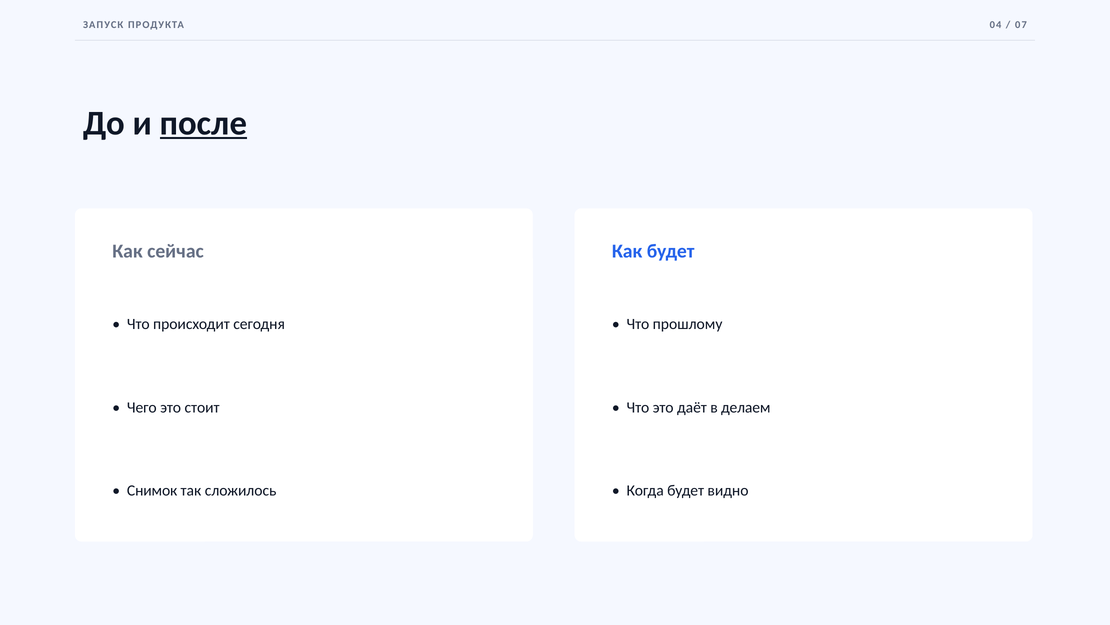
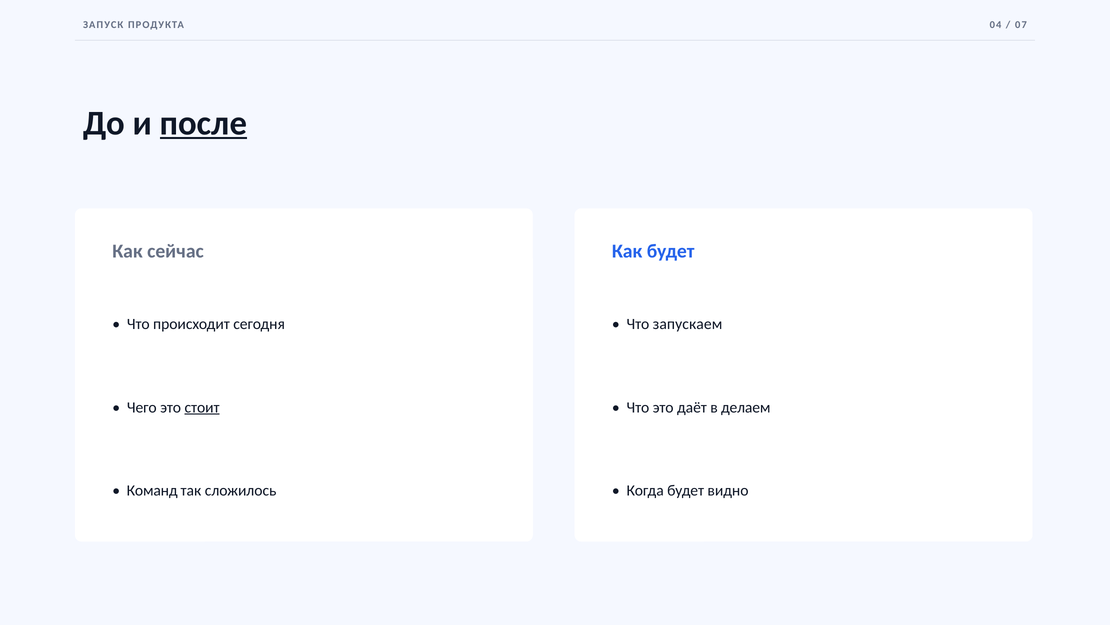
прошлому: прошлому -> запускаем (688, 324)
стоит underline: none -> present (202, 407)
Снимок: Снимок -> Команд (152, 490)
